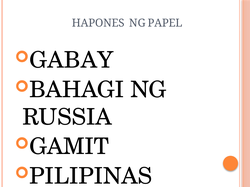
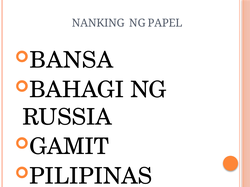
HAPONES: HAPONES -> NANKING (98, 23)
GABAY: GABAY -> BANSA (71, 60)
